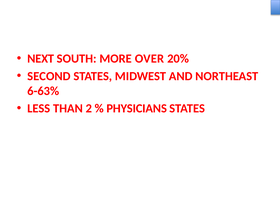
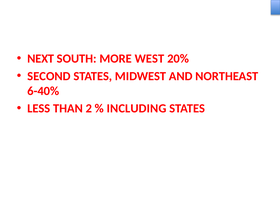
OVER: OVER -> WEST (149, 59)
6-63%: 6-63% -> 6-40% (43, 91)
PHYSICIANS: PHYSICIANS -> INCLUDING (137, 108)
